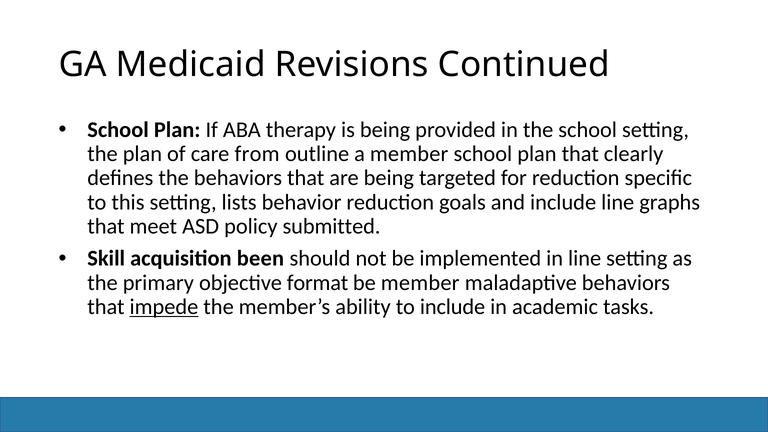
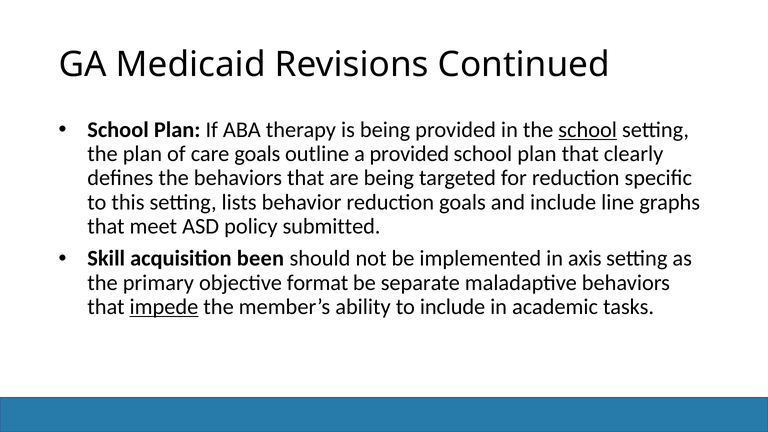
school underline: none -> present (588, 130)
care from: from -> goals (257, 154)
a member: member -> provided (409, 154)
in line: line -> axis (585, 259)
be member: member -> separate (420, 283)
